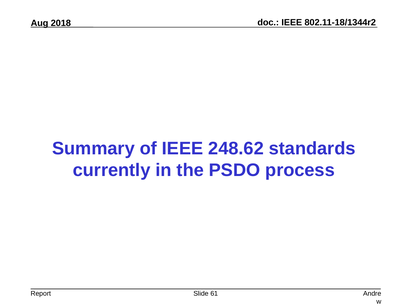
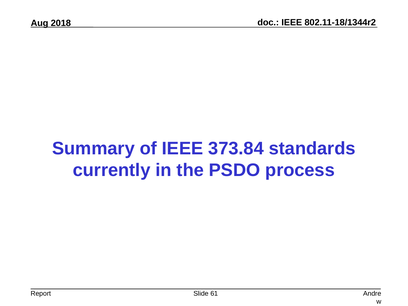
248.62: 248.62 -> 373.84 (236, 148)
